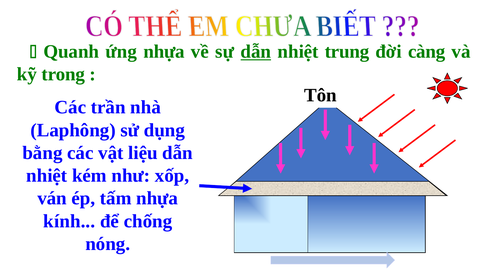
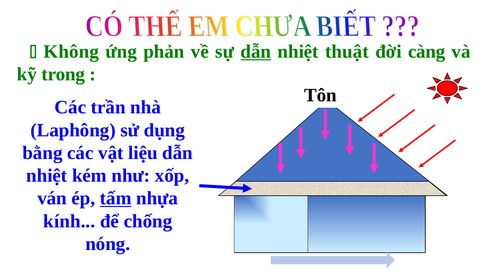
Quanh: Quanh -> Không (71, 52)
ứng nhựa: nhựa -> phản (164, 52)
trung: trung -> thuật (347, 52)
tấm underline: none -> present (116, 199)
